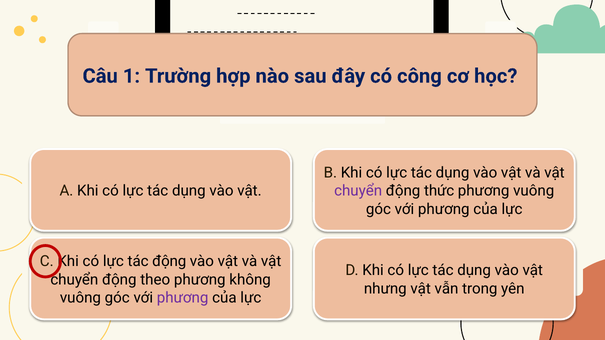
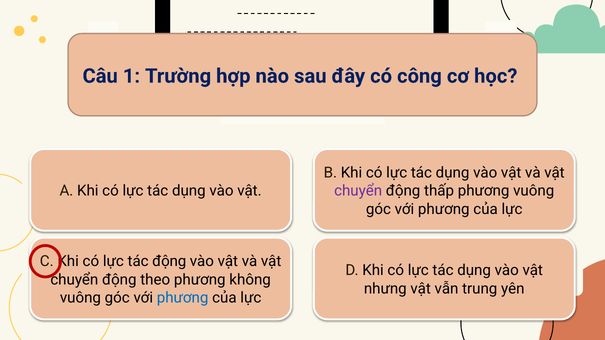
thức: thức -> thấp (439, 191)
trong: trong -> trung (480, 289)
phương colour: purple -> blue (183, 298)
